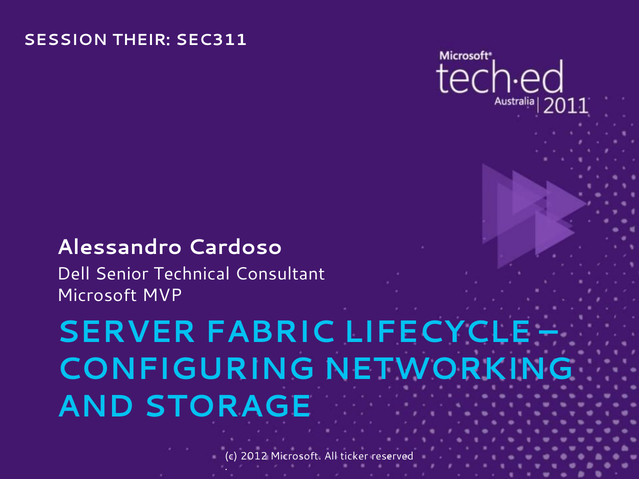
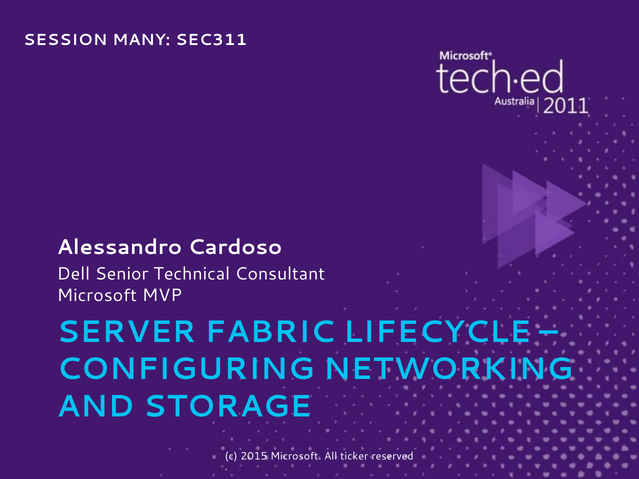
THEIR: THEIR -> MANY (141, 40)
2012: 2012 -> 2015 (254, 457)
